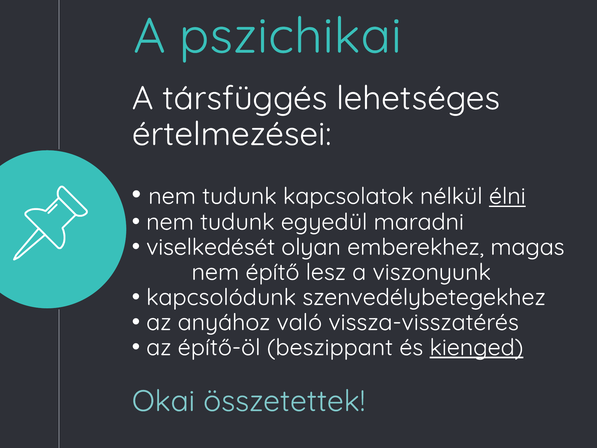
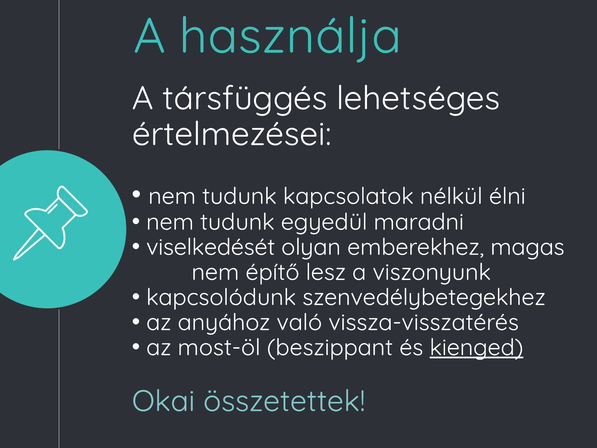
pszichikai: pszichikai -> használja (290, 36)
élni underline: present -> none (507, 196)
építő-öl: építő-öl -> most-öl (219, 347)
